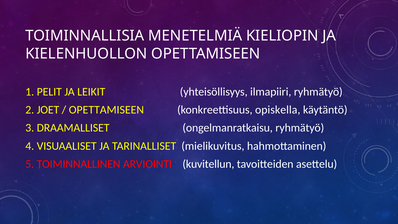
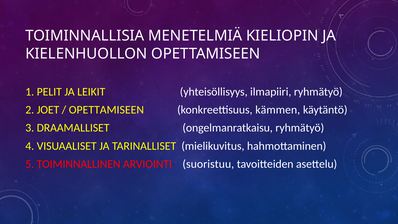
opiskella: opiskella -> kämmen (278, 110)
kuvitellun: kuvitellun -> suoristuu (208, 164)
